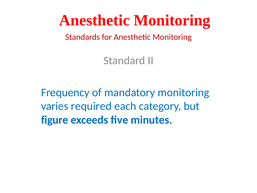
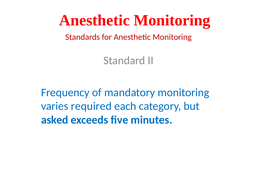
figure: figure -> asked (55, 120)
